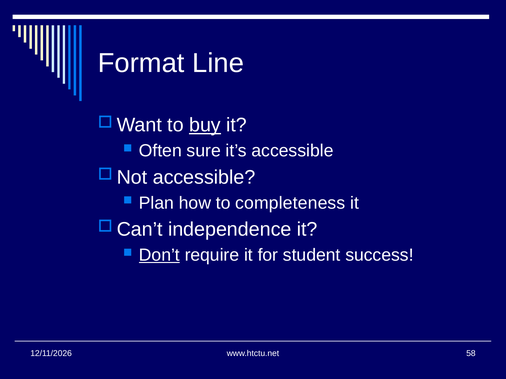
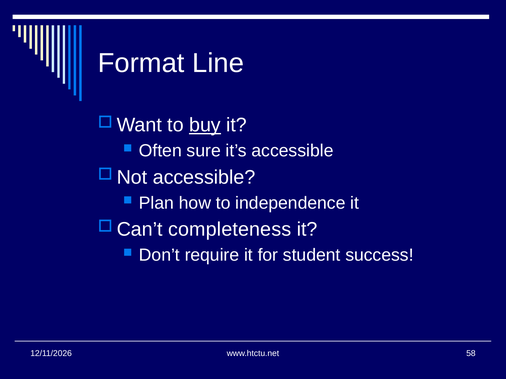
completeness: completeness -> independence (290, 203)
independence: independence -> completeness (230, 230)
Don’t underline: present -> none (159, 255)
